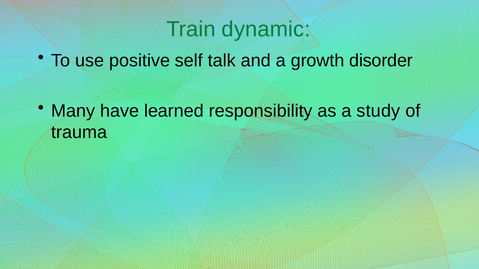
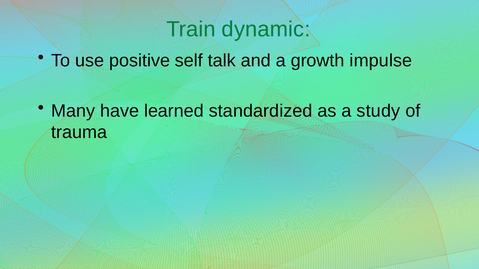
disorder: disorder -> impulse (381, 61)
responsibility: responsibility -> standardized (261, 111)
